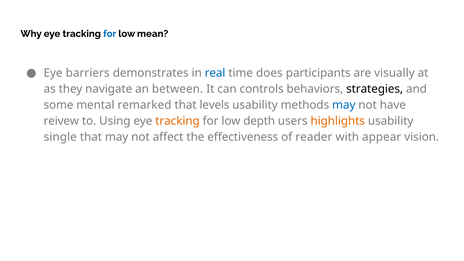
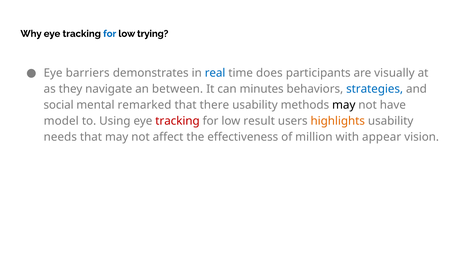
mean: mean -> trying (153, 34)
controls: controls -> minutes (262, 89)
strategies colour: black -> blue (375, 89)
some: some -> social (59, 105)
levels: levels -> there (214, 105)
may colour: blue -> black (344, 105)
reivew: reivew -> model (61, 121)
tracking colour: orange -> red (178, 121)
depth: depth -> result (259, 121)
single: single -> needs (60, 137)
reader: reader -> million (314, 137)
